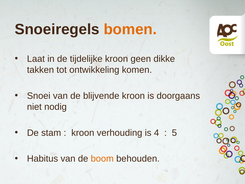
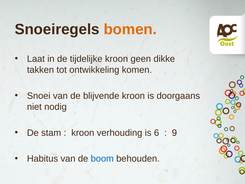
4: 4 -> 6 (157, 133)
5: 5 -> 9 (174, 133)
boom colour: orange -> blue (102, 158)
